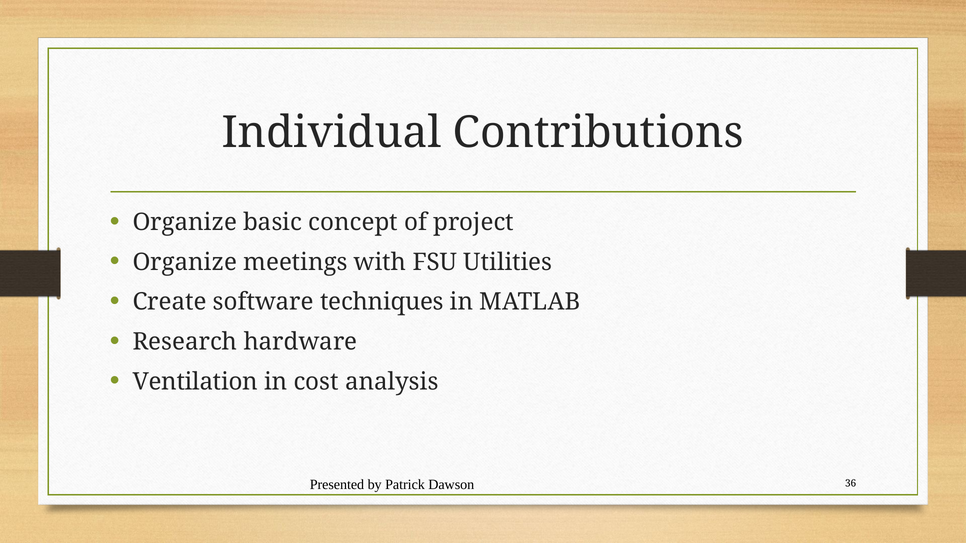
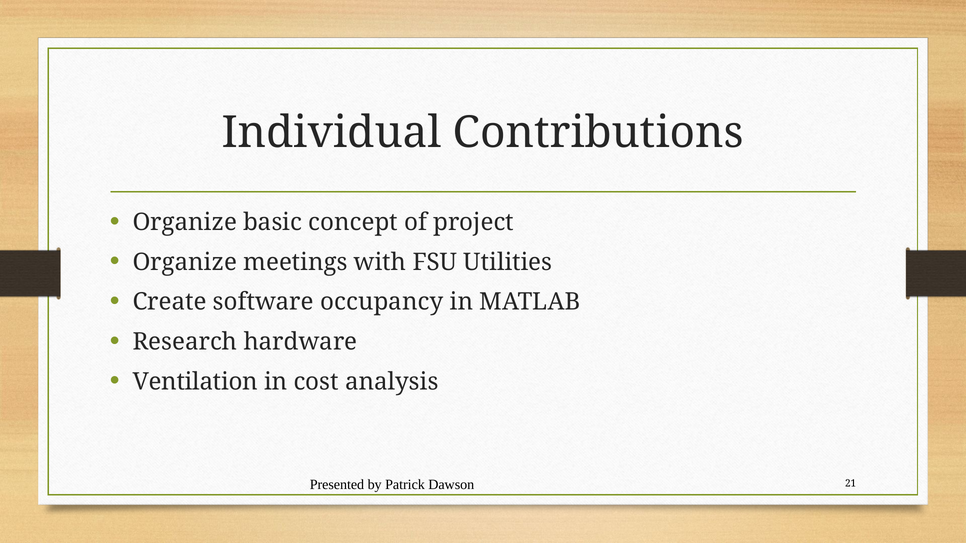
techniques: techniques -> occupancy (382, 302)
36: 36 -> 21 (851, 484)
